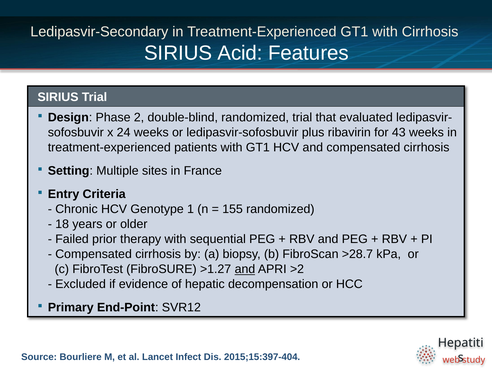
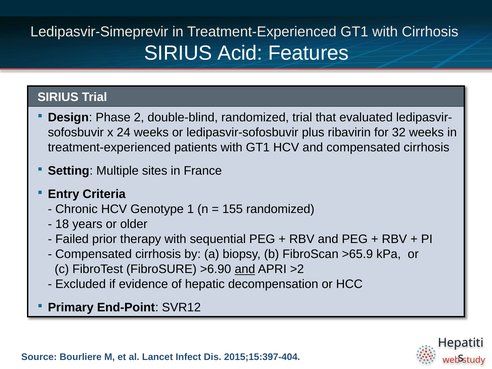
Ledipasvir-Secondary: Ledipasvir-Secondary -> Ledipasvir-Simeprevir (99, 32)
43: 43 -> 32 (399, 133)
>28.7: >28.7 -> >65.9 (357, 254)
>1.27: >1.27 -> >6.90 (216, 269)
